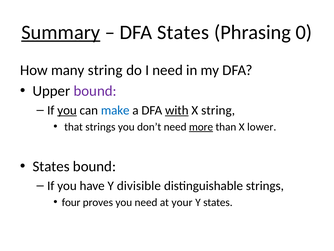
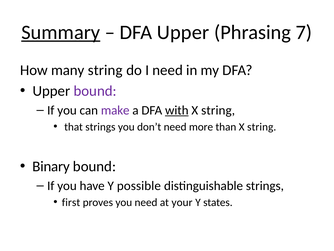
DFA States: States -> Upper (183, 32)
0: 0 -> 7 (304, 32)
you underline: present -> none (67, 110)
make colour: blue -> purple (115, 110)
more underline: present -> none (201, 127)
than X lower: lower -> string (262, 127)
States: States -> Binary (51, 166)
divisible: divisible -> possible (139, 185)
four: four -> first (71, 202)
